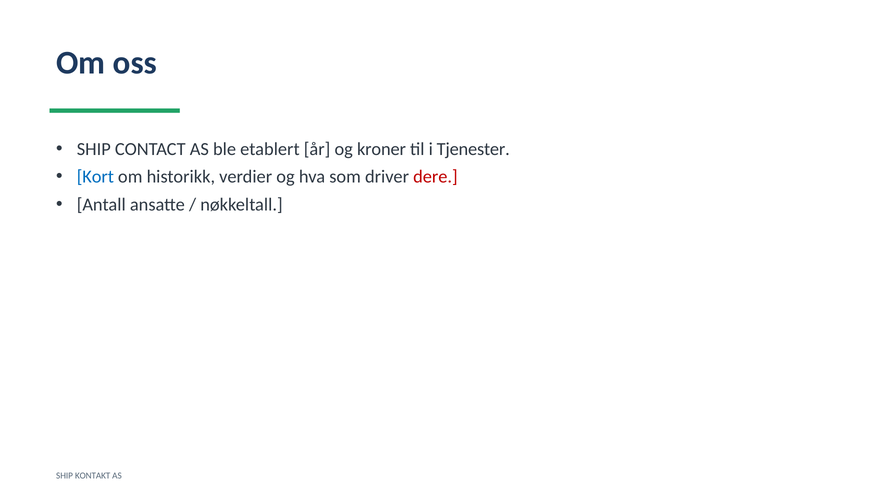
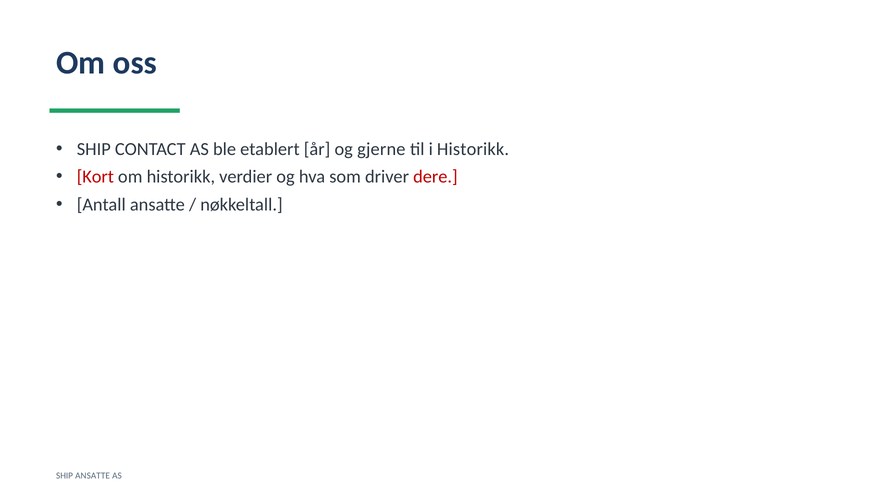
kroner: kroner -> gjerne (381, 149)
i Tjenester: Tjenester -> Historikk (473, 149)
Kort colour: blue -> red (95, 177)
SHIP KONTAKT: KONTAKT -> ANSATTE (93, 476)
